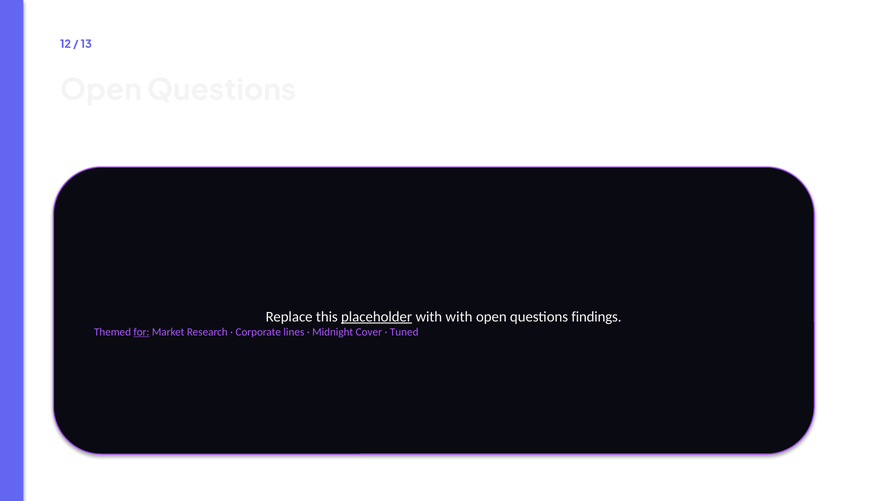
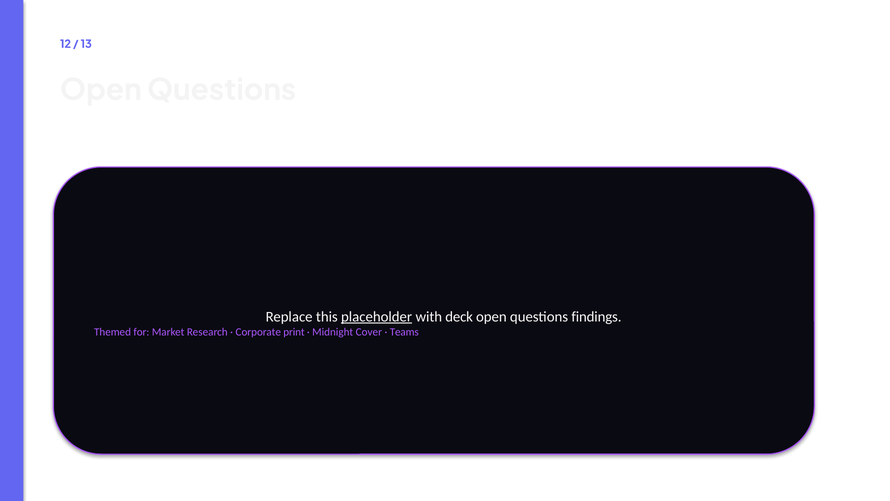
with with: with -> deck (459, 316)
for underline: present -> none (141, 332)
lines: lines -> print (294, 332)
Tuned: Tuned -> Teams (404, 332)
